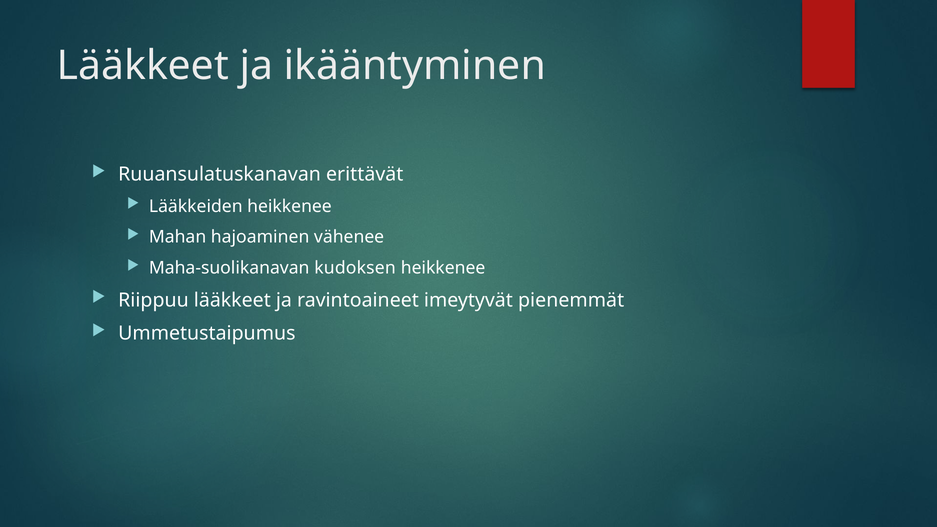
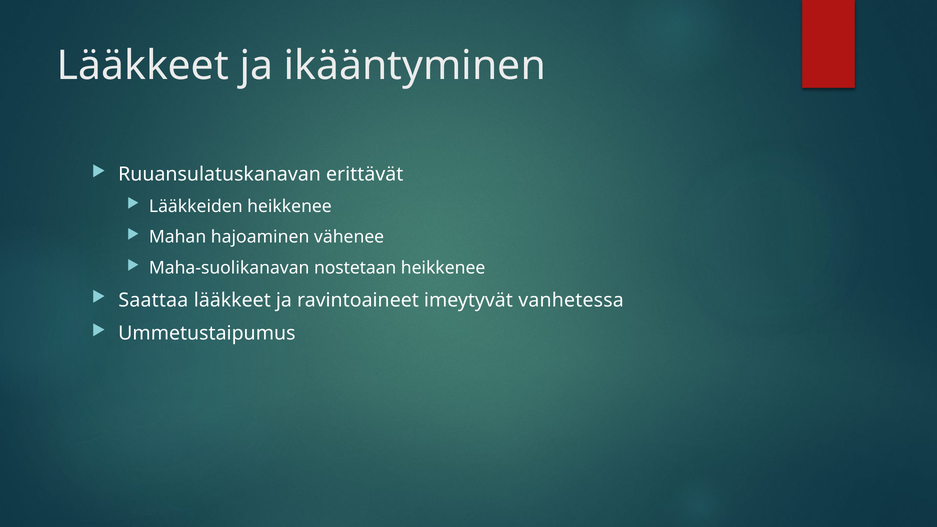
kudoksen: kudoksen -> nostetaan (355, 268)
Riippuu: Riippuu -> Saattaa (153, 300)
pienemmät: pienemmät -> vanhetessa (571, 300)
